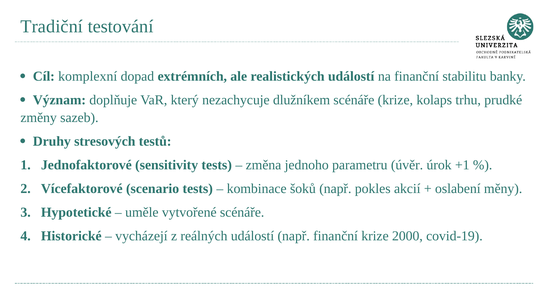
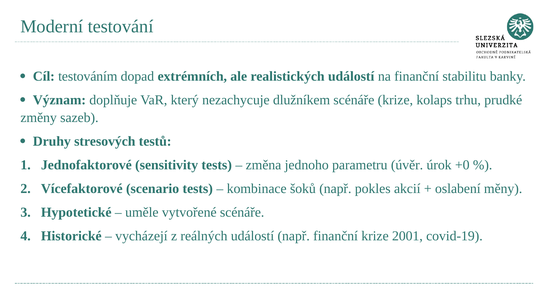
Tradiční: Tradiční -> Moderní (52, 27)
komplexní: komplexní -> testováním (88, 76)
+1: +1 -> +0 (462, 165)
2000: 2000 -> 2001 (407, 236)
